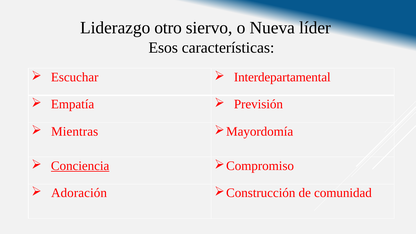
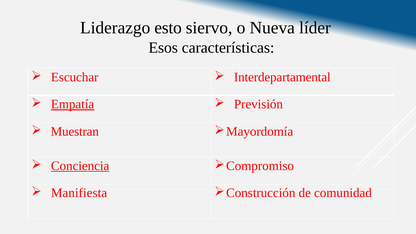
otro: otro -> esto (168, 28)
Empatía underline: none -> present (73, 104)
Mientras: Mientras -> Muestran (75, 131)
Adoración: Adoración -> Manifiesta (79, 193)
